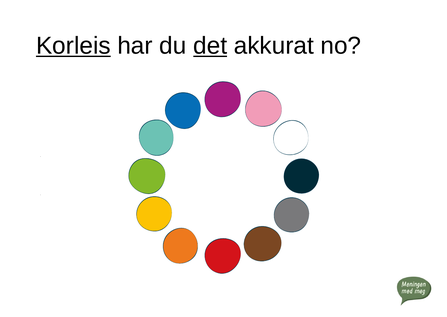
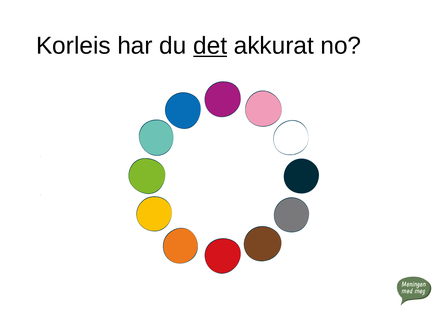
Korleis underline: present -> none (73, 46)
